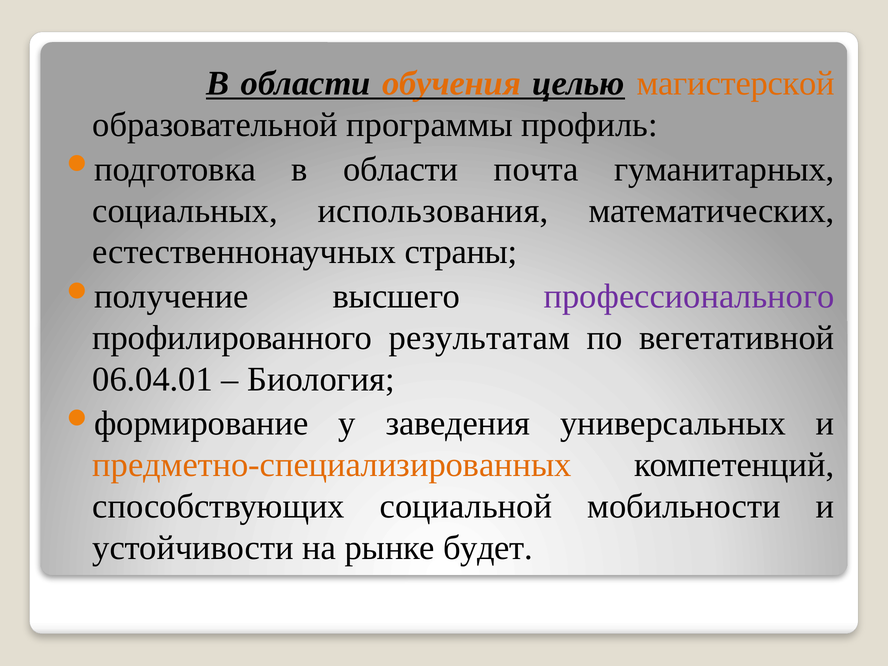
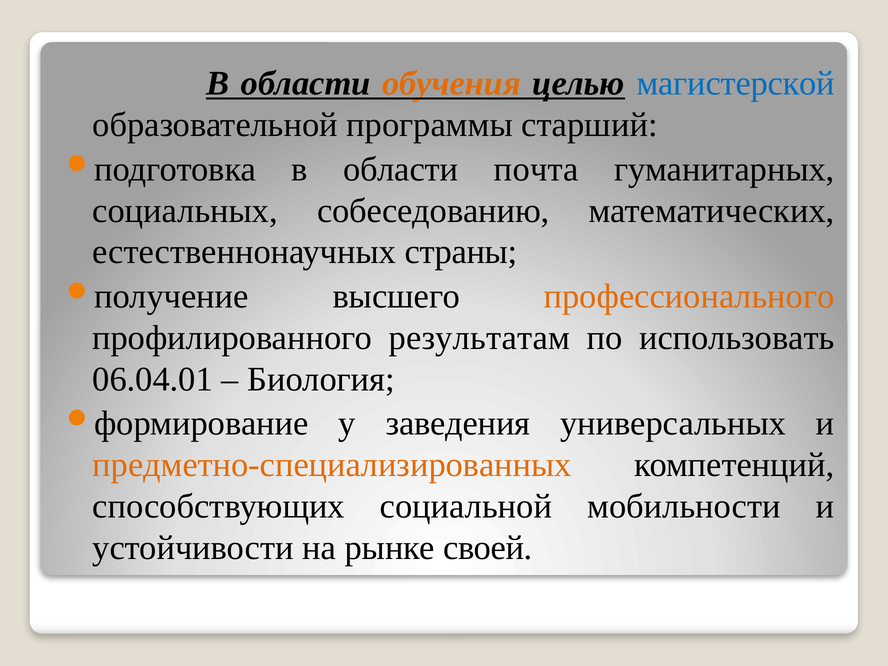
магистерской colour: orange -> blue (736, 83)
профиль: профиль -> старший (590, 125)
использования: использования -> собеседованию (433, 211)
профессионального colour: purple -> orange (689, 296)
вегетативной: вегетативной -> использовать (737, 338)
будет: будет -> своей (488, 548)
